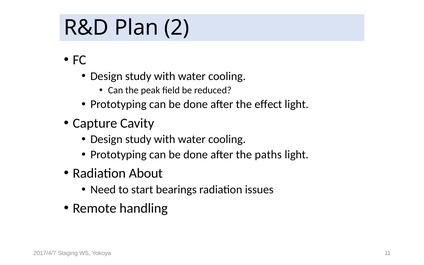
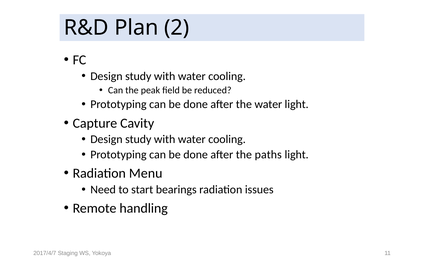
the effect: effect -> water (268, 104)
About: About -> Menu (146, 173)
